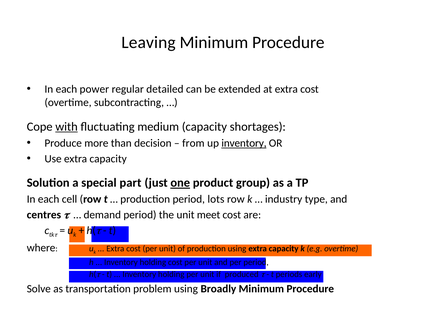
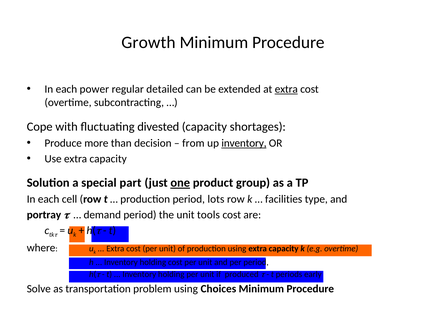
Leaving: Leaving -> Growth (148, 42)
extra underline: none -> present (286, 89)
with underline: present -> none (67, 127)
medium: medium -> divested (158, 127)
industry: industry -> facilities (284, 199)
centres: centres -> portray (44, 214)
meet: meet -> tools (208, 214)
Broadly: Broadly -> Choices (218, 288)
